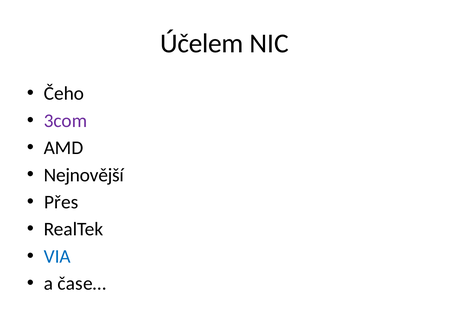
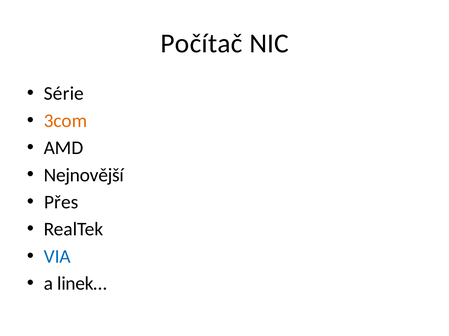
Účelem: Účelem -> Počítač (202, 43)
Čeho: Čeho -> Série (64, 94)
3com colour: purple -> orange (65, 121)
čase…: čase… -> linek… (82, 284)
